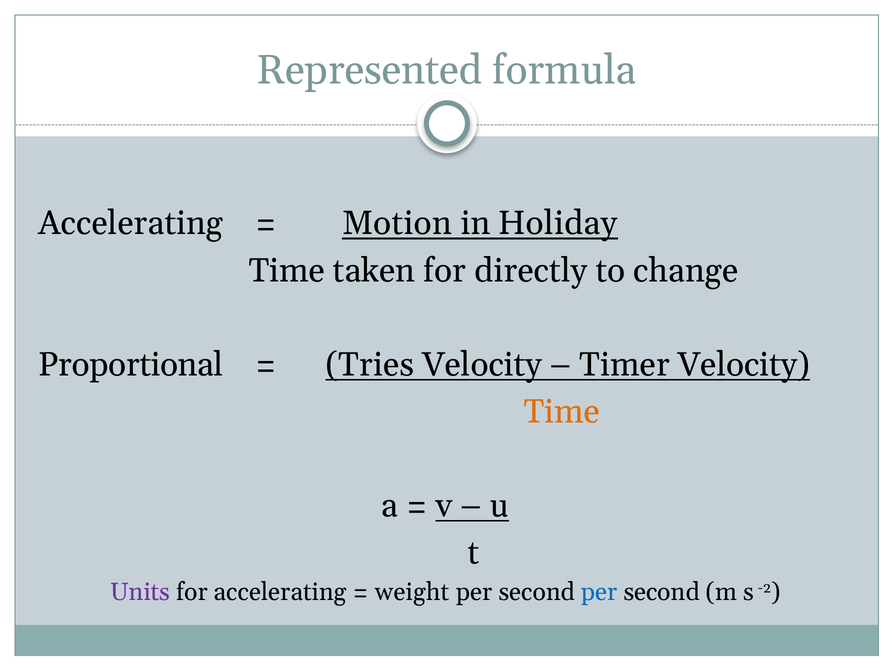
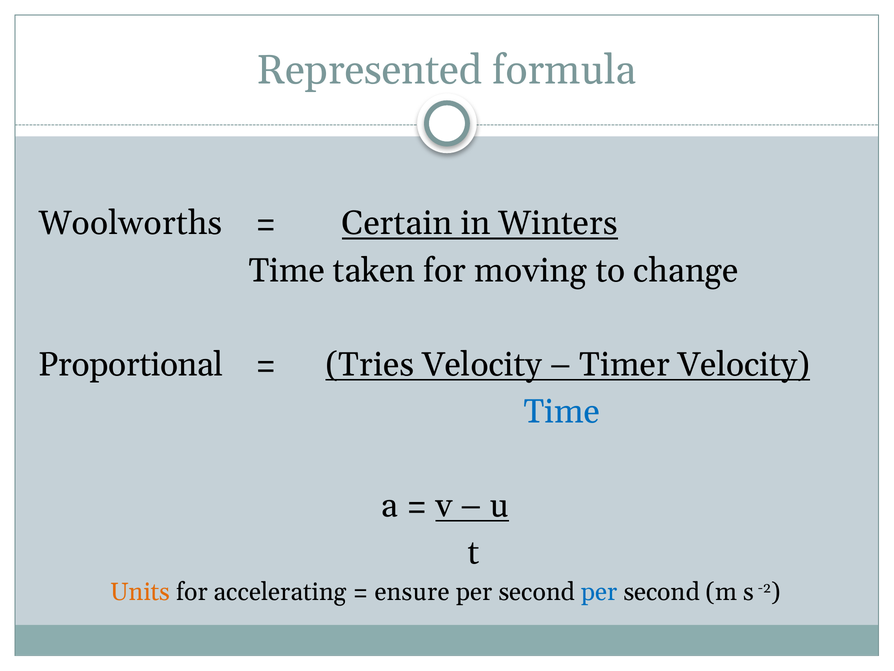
Accelerating: Accelerating -> Woolworths (131, 223)
Motion: Motion -> Certain (397, 223)
Holiday: Holiday -> Winters (558, 223)
directly: directly -> moving (531, 270)
Time colour: orange -> blue (562, 411)
Units colour: purple -> orange (140, 592)
weight: weight -> ensure (412, 592)
